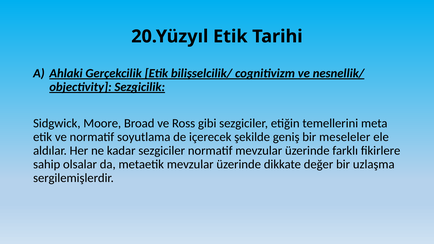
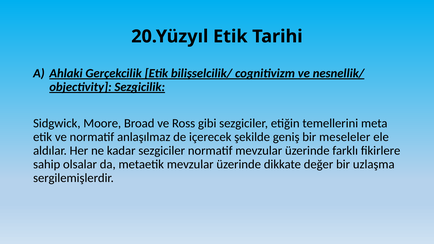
soyutlama: soyutlama -> anlaşılmaz (144, 137)
